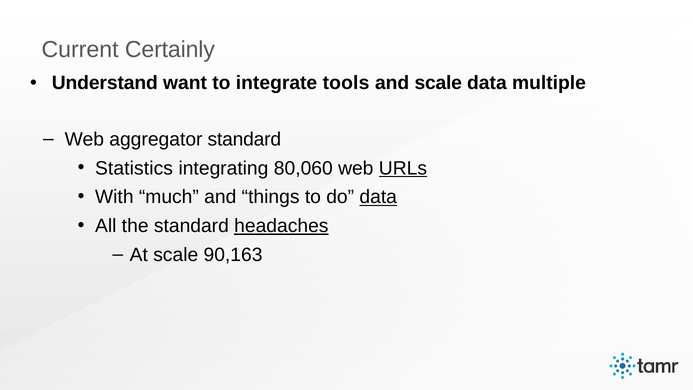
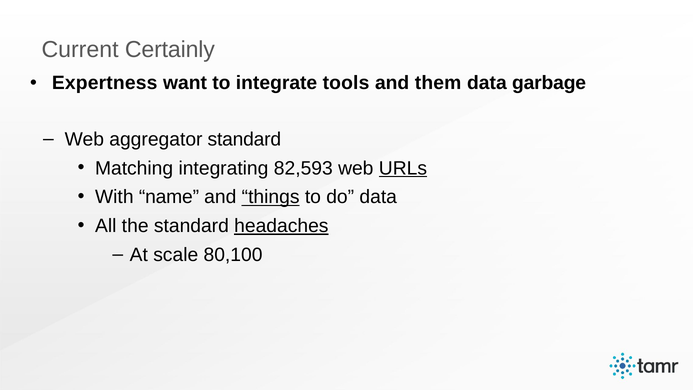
Understand: Understand -> Expertness (105, 83)
and scale: scale -> them (438, 83)
multiple: multiple -> garbage (549, 83)
Statistics: Statistics -> Matching (134, 168)
80,060: 80,060 -> 82,593 (303, 168)
much: much -> name (169, 197)
things underline: none -> present (271, 197)
data underline: present -> none (378, 197)
90,163: 90,163 -> 80,100 (233, 255)
